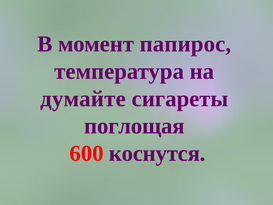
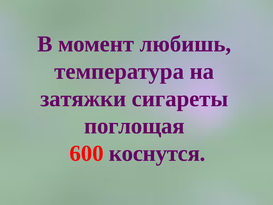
папирос: папирос -> любишь (186, 44)
думайте: думайте -> затяжки (83, 99)
